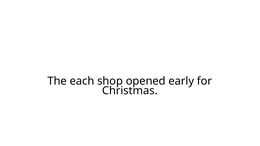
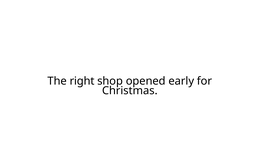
each: each -> right (82, 81)
